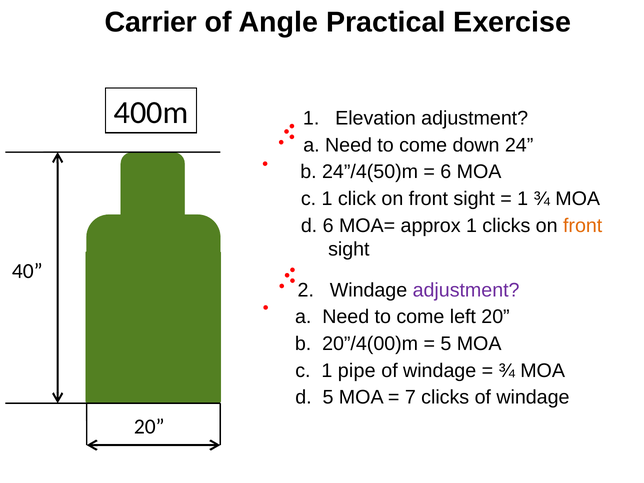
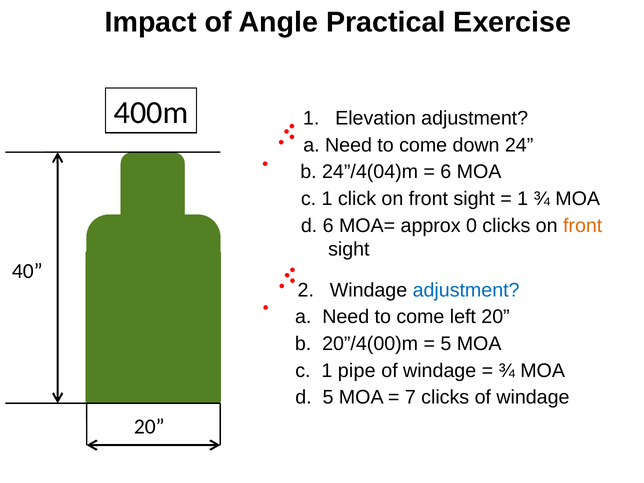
Carrier: Carrier -> Impact (151, 22)
24”/4(50)m: 24”/4(50)m -> 24”/4(04)m (370, 172)
approx 1: 1 -> 0 (472, 226)
adjustment colour: purple -> blue (466, 290)
